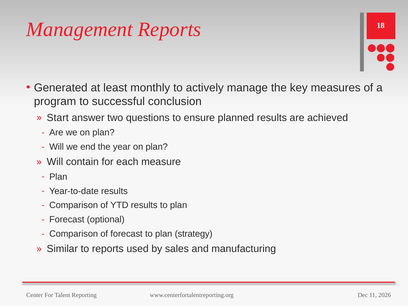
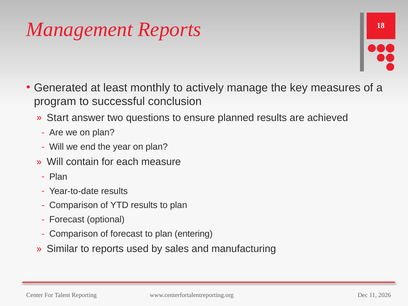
strategy: strategy -> entering (194, 234)
